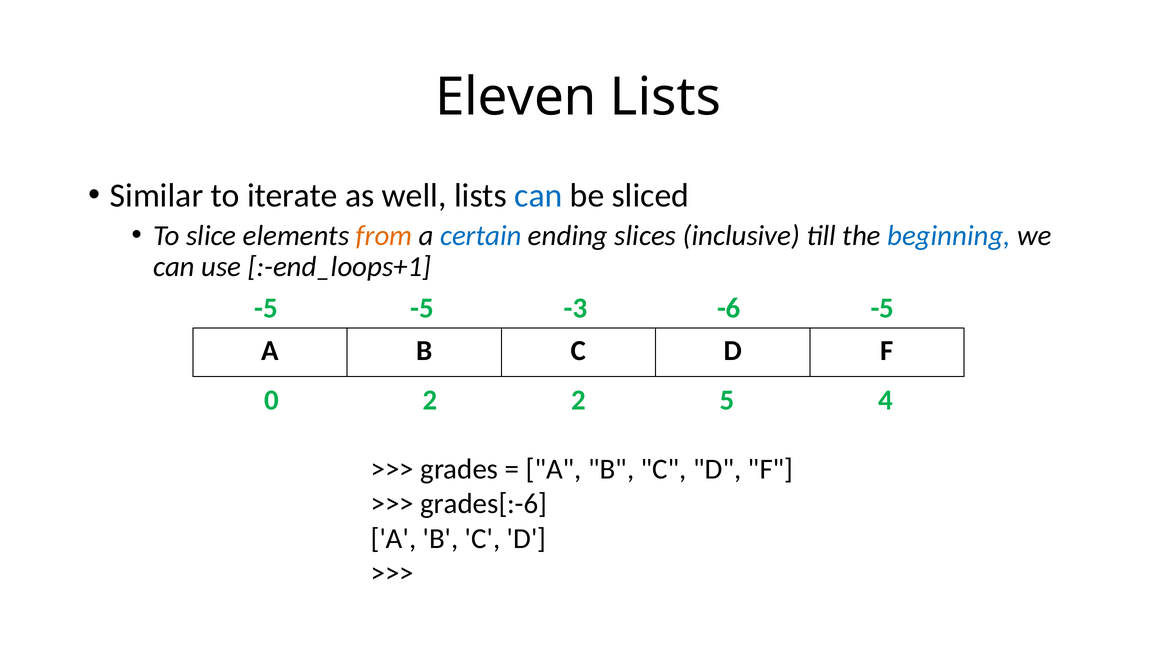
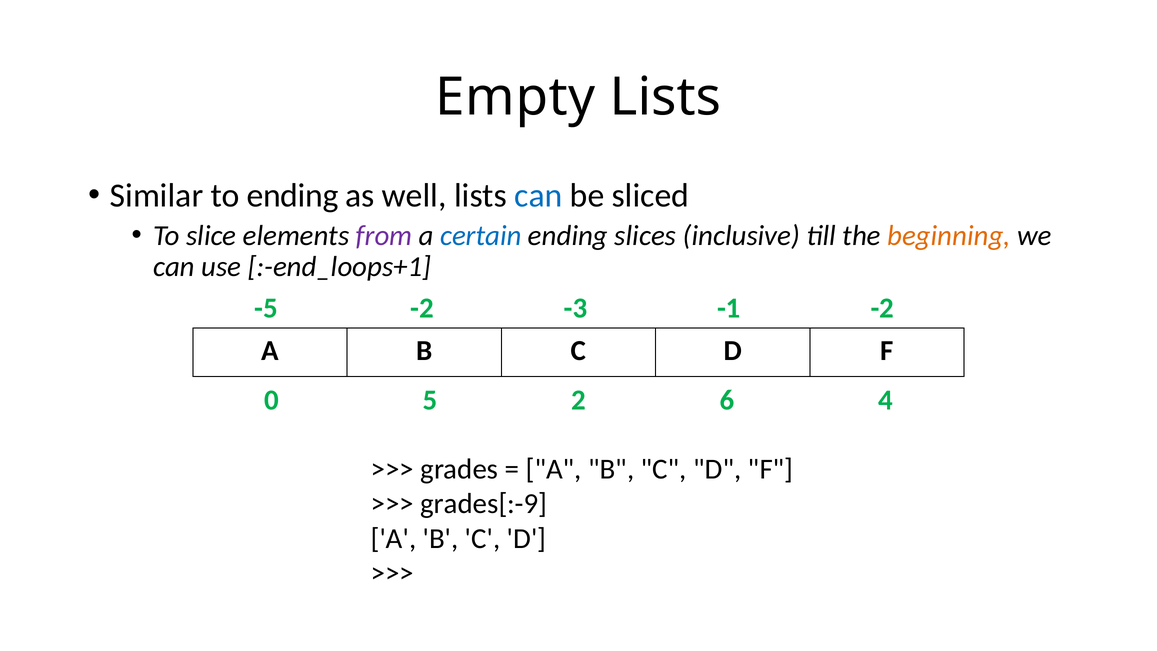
Eleven: Eleven -> Empty (515, 97)
to iterate: iterate -> ending (293, 196)
from colour: orange -> purple (384, 235)
beginning colour: blue -> orange (949, 235)
-5 -5: -5 -> -2 (422, 308)
-6: -6 -> -1 (729, 308)
-5: -5 -> -2 (882, 308)
0 2: 2 -> 5 (430, 400)
5: 5 -> 6 (727, 400)
grades[:-6: grades[:-6 -> grades[:-9 (484, 504)
